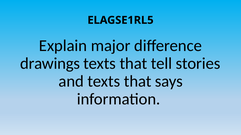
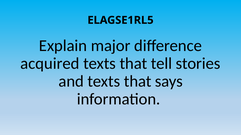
drawings: drawings -> acquired (50, 64)
